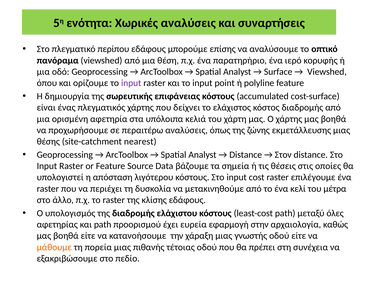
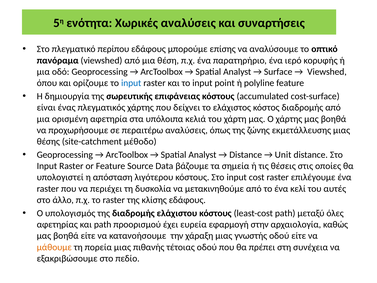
input colour: purple -> blue (131, 83)
nearest: nearest -> μέθοδο (140, 141)
Στον: Στον -> Unit (283, 155)
μέτρα: μέτρα -> αυτές (335, 189)
